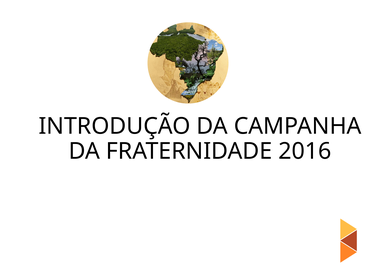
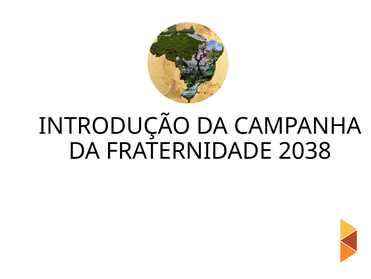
2016: 2016 -> 2038 (305, 151)
